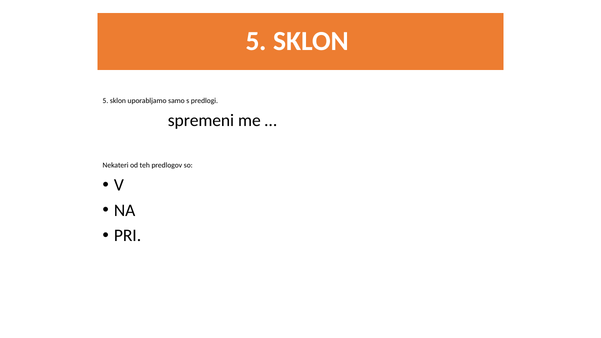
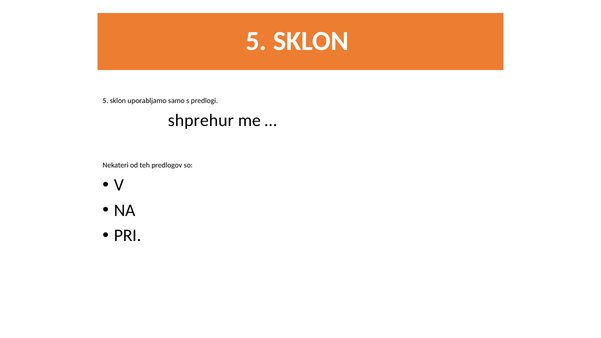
spremeni: spremeni -> shprehur (201, 120)
